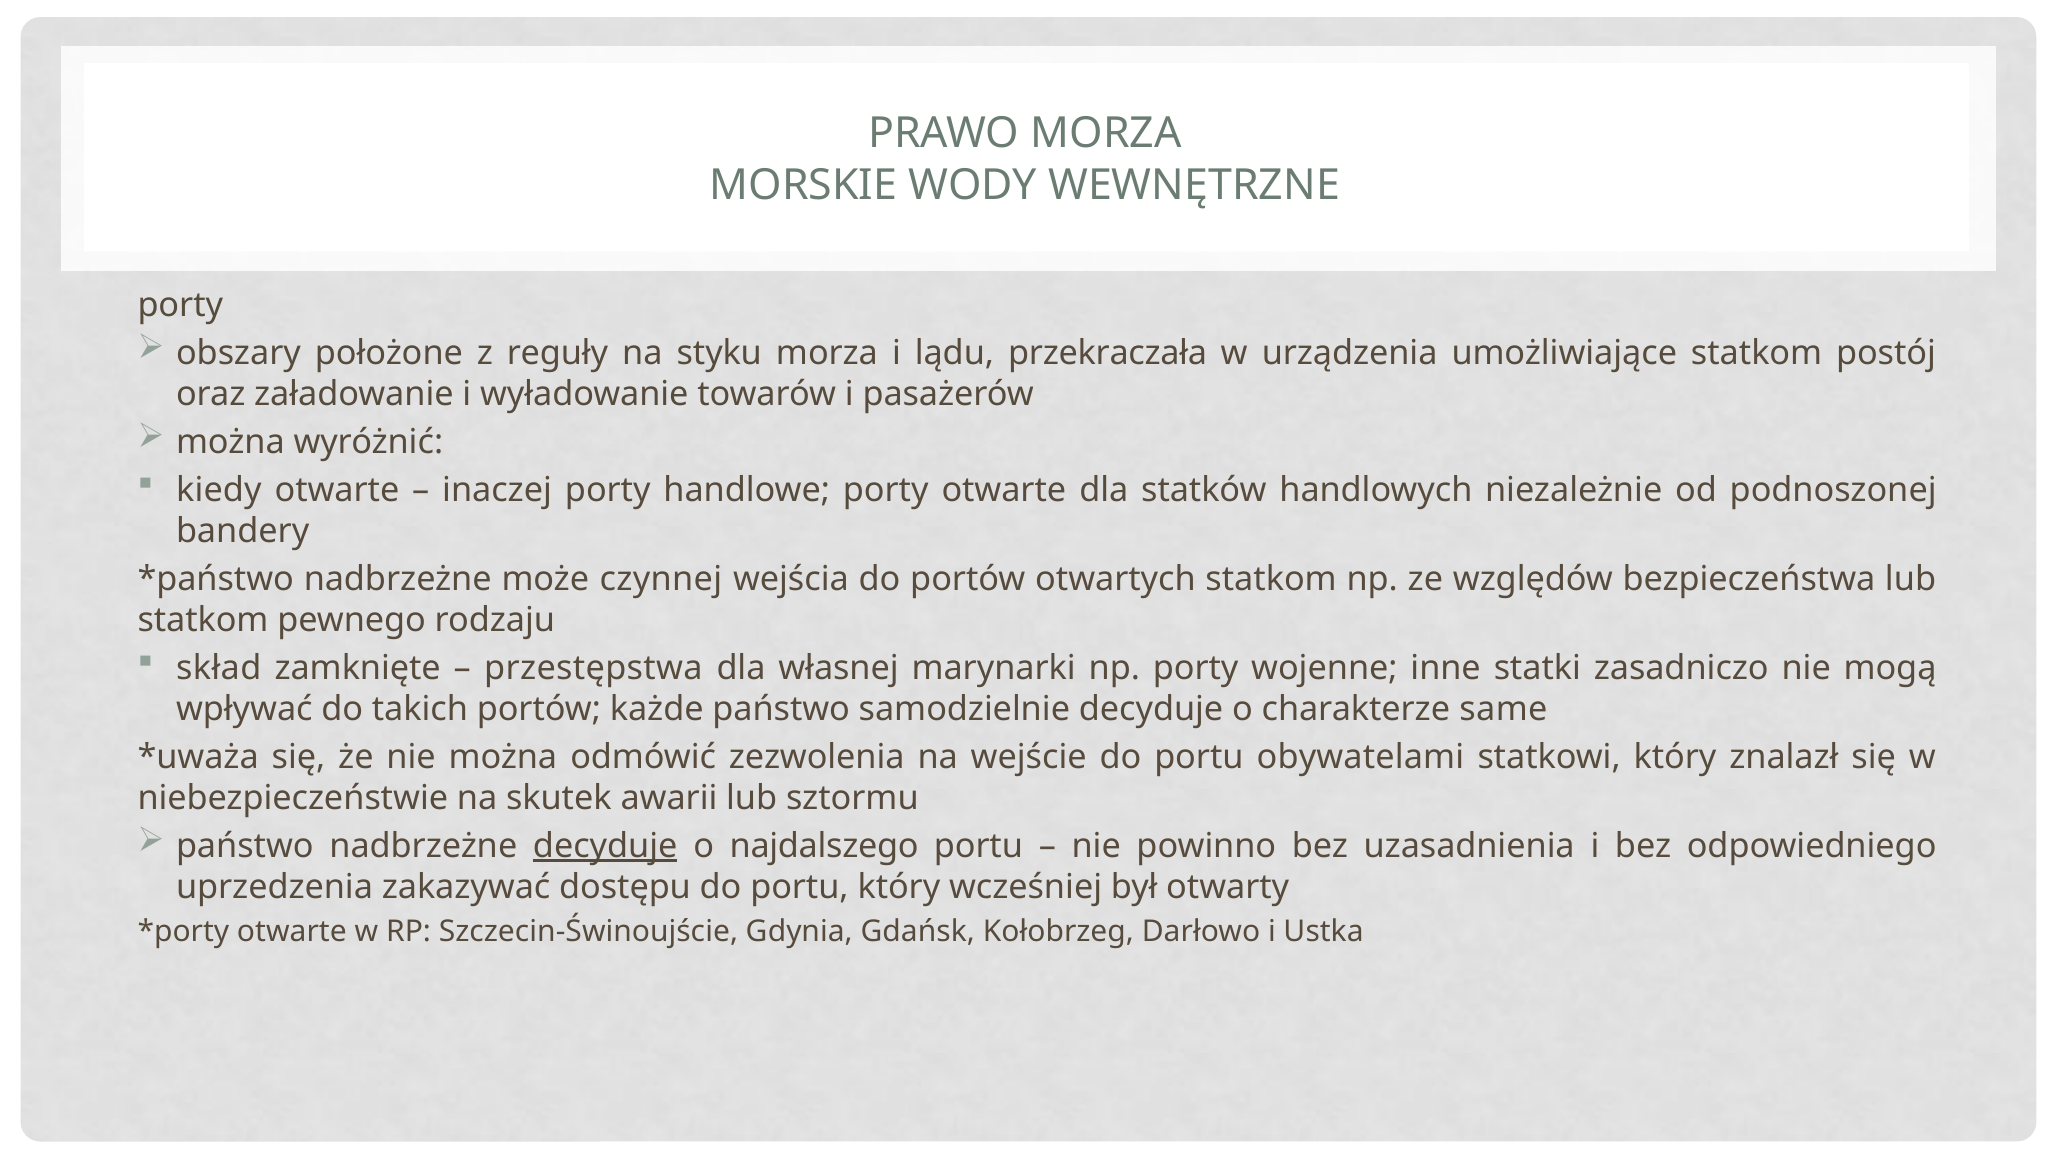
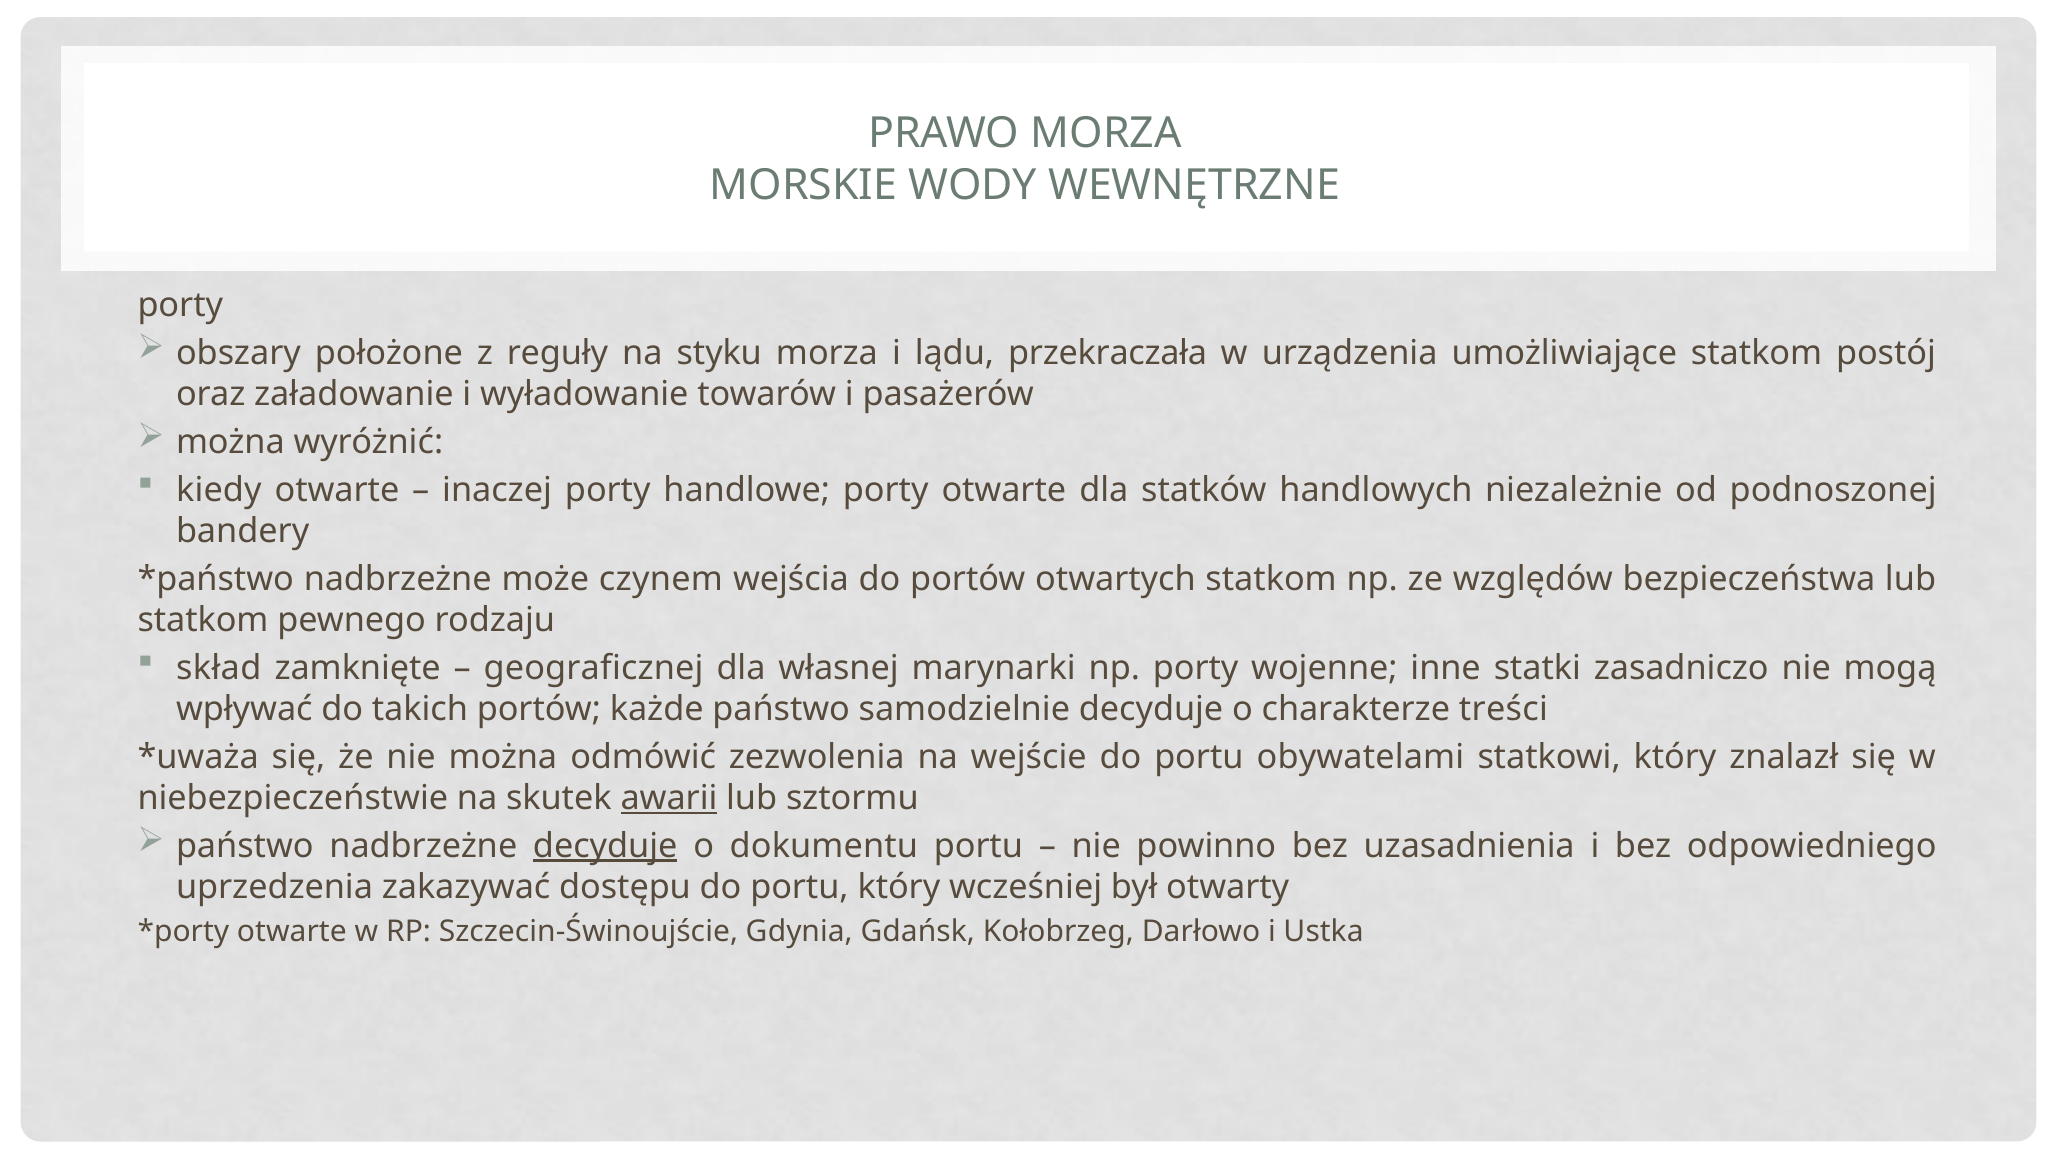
czynnej: czynnej -> czynem (661, 579)
przestępstwa: przestępstwa -> geograficznej (594, 668)
same: same -> treści (1504, 709)
awarii underline: none -> present (669, 798)
najdalszego: najdalszego -> dokumentu (824, 846)
